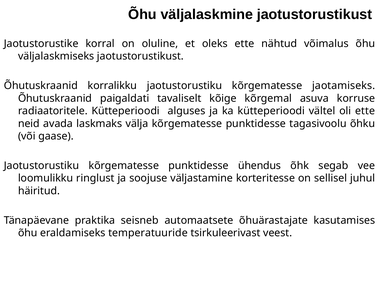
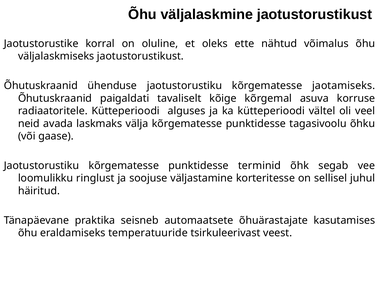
korralikku: korralikku -> ühenduse (112, 86)
oli ette: ette -> veel (365, 111)
ühendus: ühendus -> terminid (259, 166)
